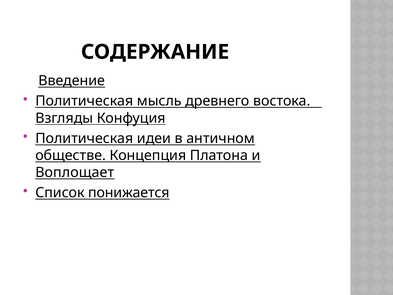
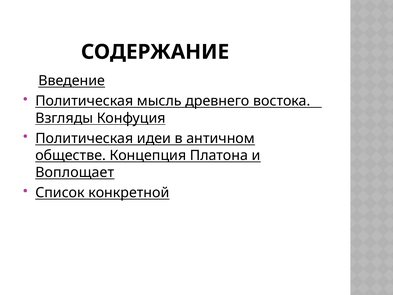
понижается: понижается -> конкретной (129, 193)
